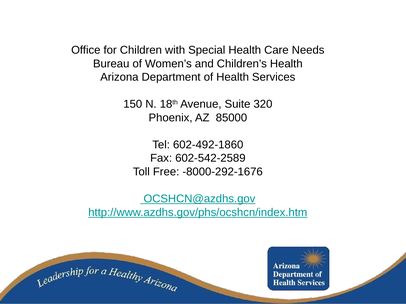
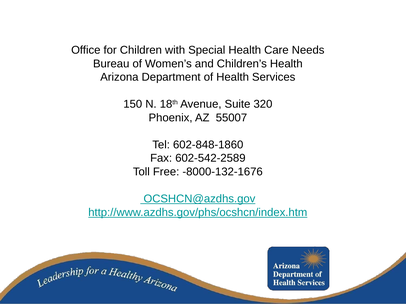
85000: 85000 -> 55007 (231, 118)
602-492-1860: 602-492-1860 -> 602-848-1860 (208, 145)
-8000-292-1676: -8000-292-1676 -> -8000-132-1676 (223, 172)
